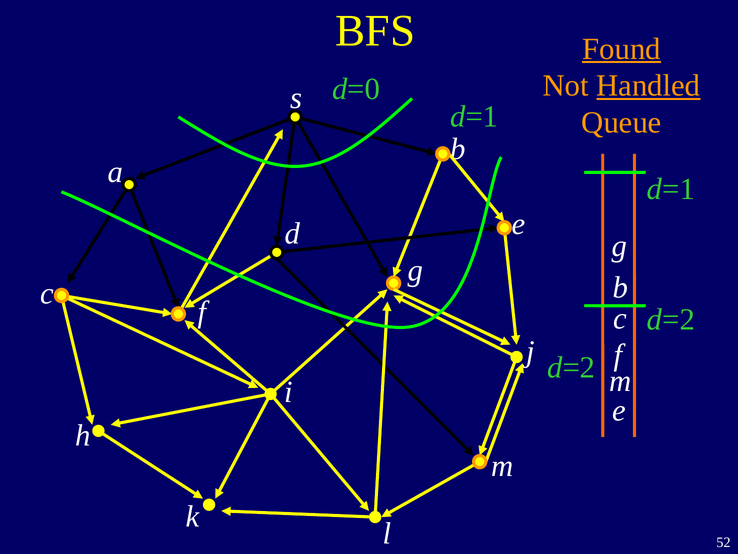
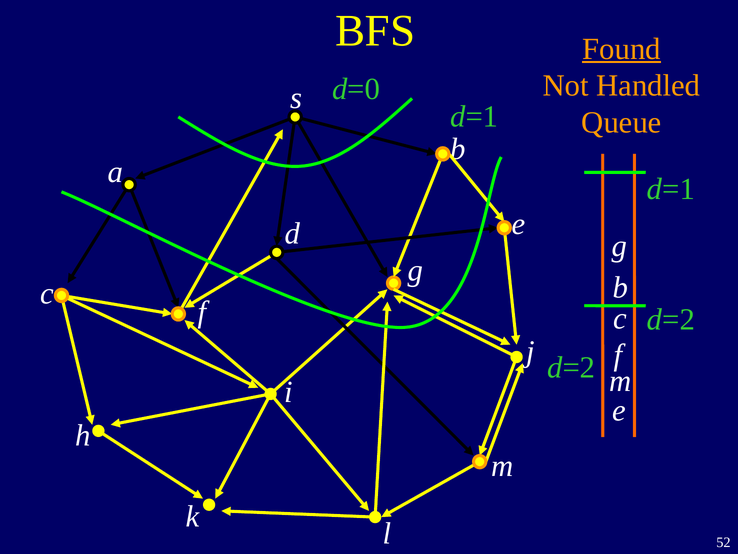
Handled underline: present -> none (648, 86)
